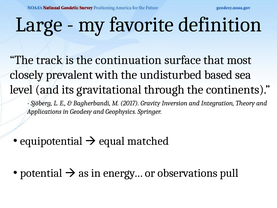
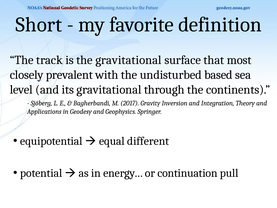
Large: Large -> Short (39, 25)
the continuation: continuation -> gravitational (128, 60)
matched: matched -> different (148, 141)
observations: observations -> continuation (187, 173)
